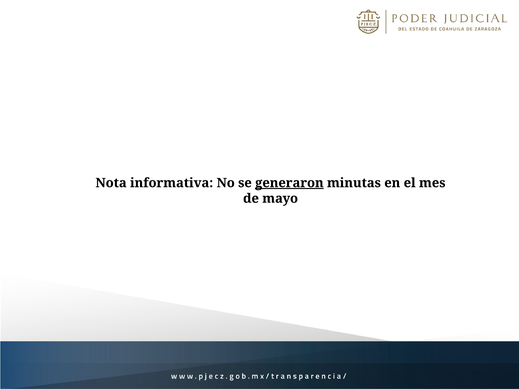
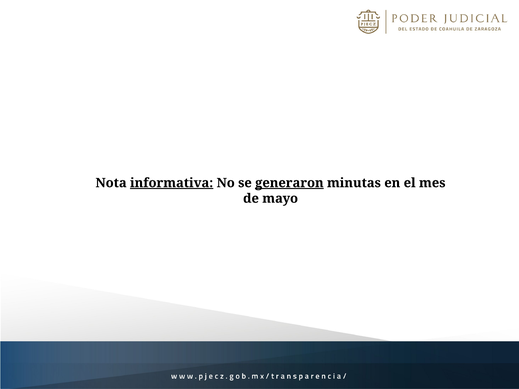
informativa underline: none -> present (172, 183)
